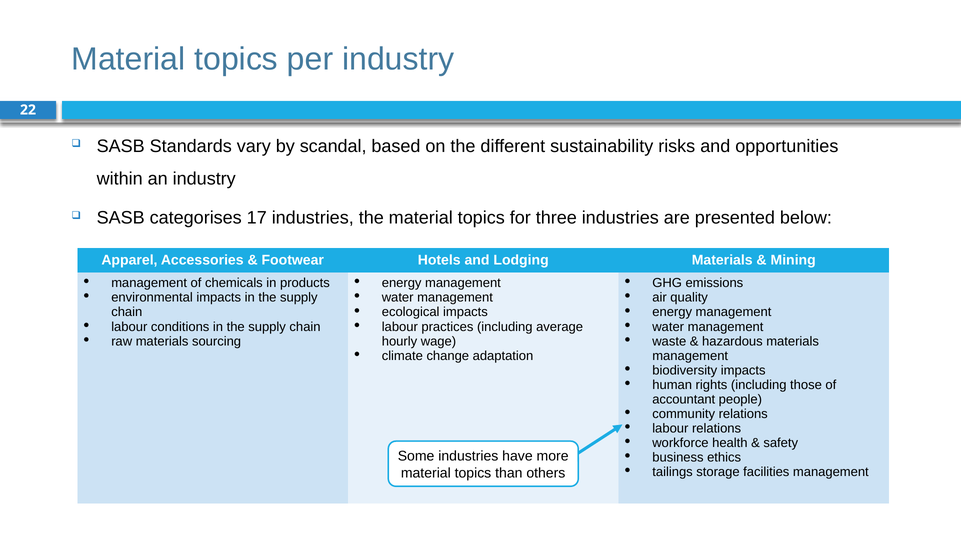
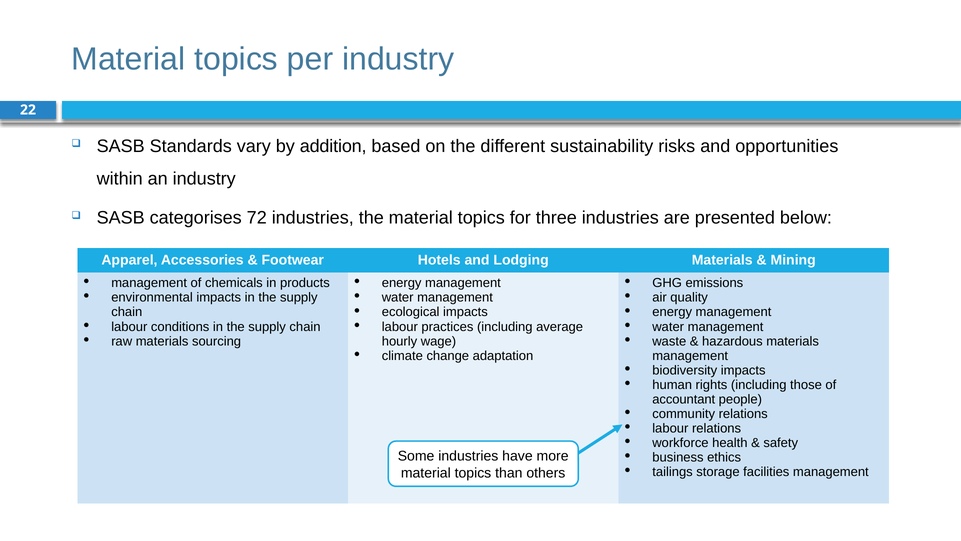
scandal: scandal -> addition (333, 146)
17: 17 -> 72 (257, 218)
